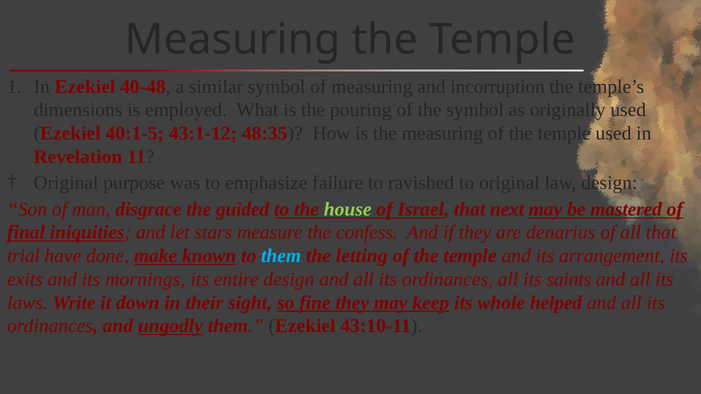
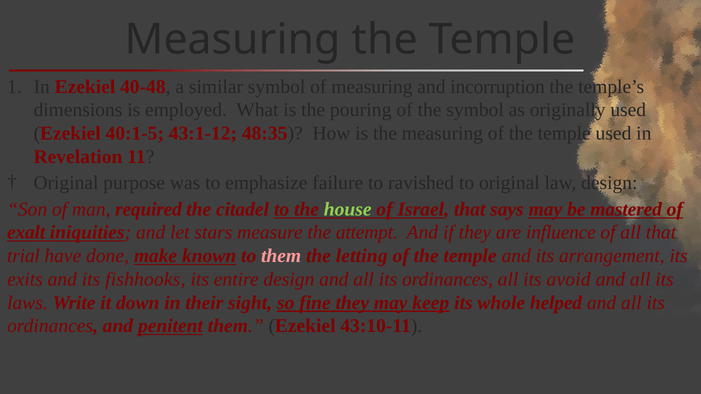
disgrace: disgrace -> required (149, 209)
guided: guided -> citadel (243, 209)
next: next -> says (507, 209)
final: final -> exalt (26, 233)
confess: confess -> attempt (367, 233)
denarius: denarius -> influence (561, 233)
them colour: light blue -> pink (281, 256)
mornings: mornings -> fishhooks (145, 280)
saints: saints -> avoid (569, 280)
ungodly: ungodly -> penitent (170, 326)
